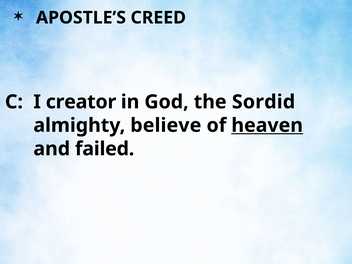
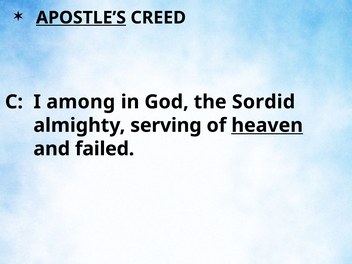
APOSTLE’S underline: none -> present (81, 18)
creator: creator -> among (81, 102)
believe: believe -> serving (166, 125)
